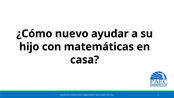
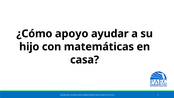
nuevo: nuevo -> apoyo (72, 34)
